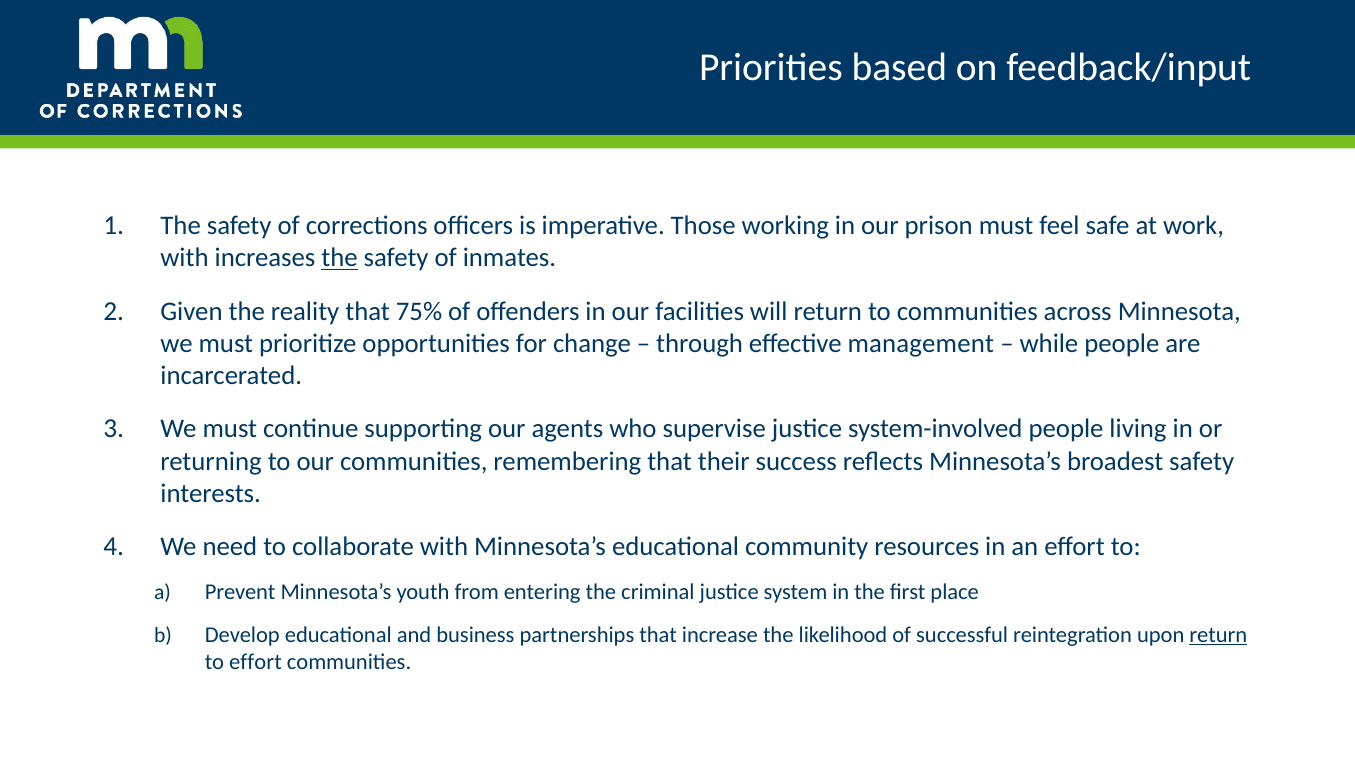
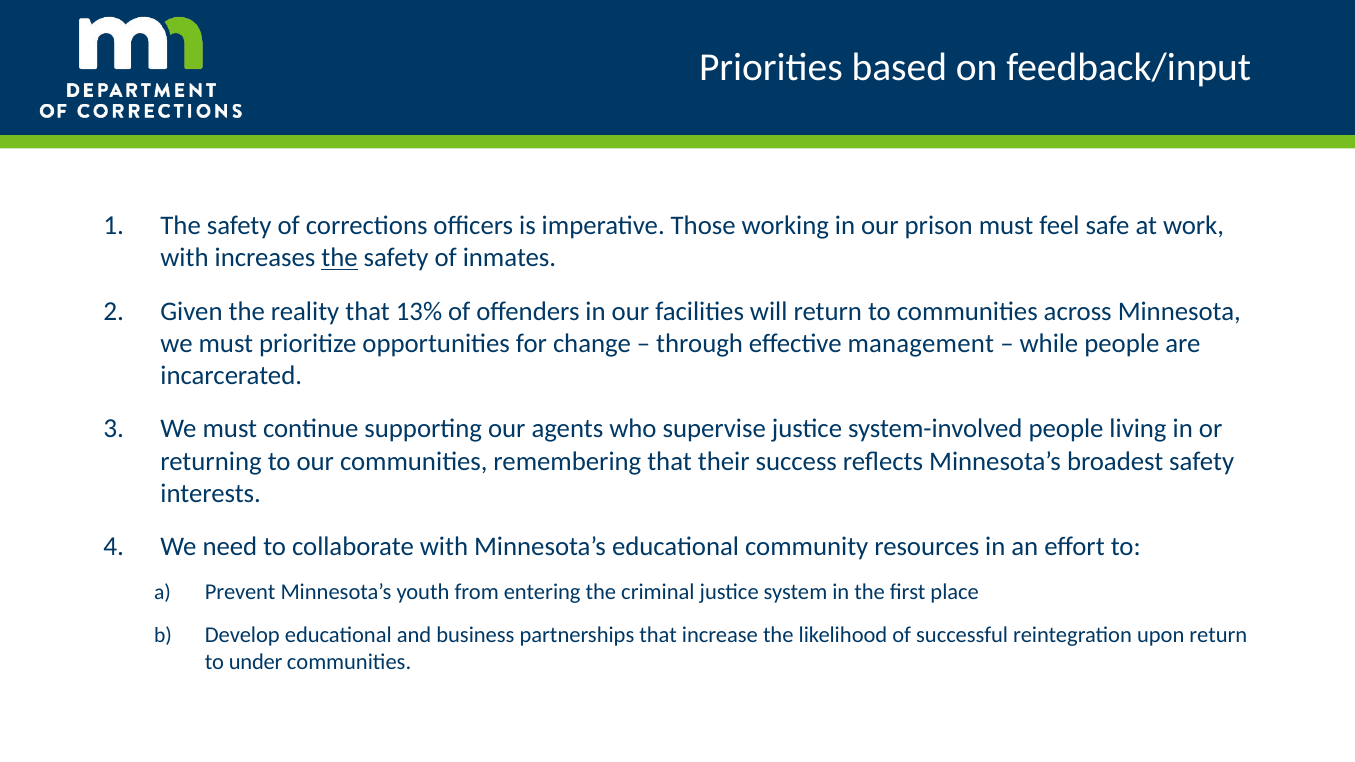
75%: 75% -> 13% (419, 311)
return underline: present -> none (1218, 635)
to effort: effort -> under (256, 662)
